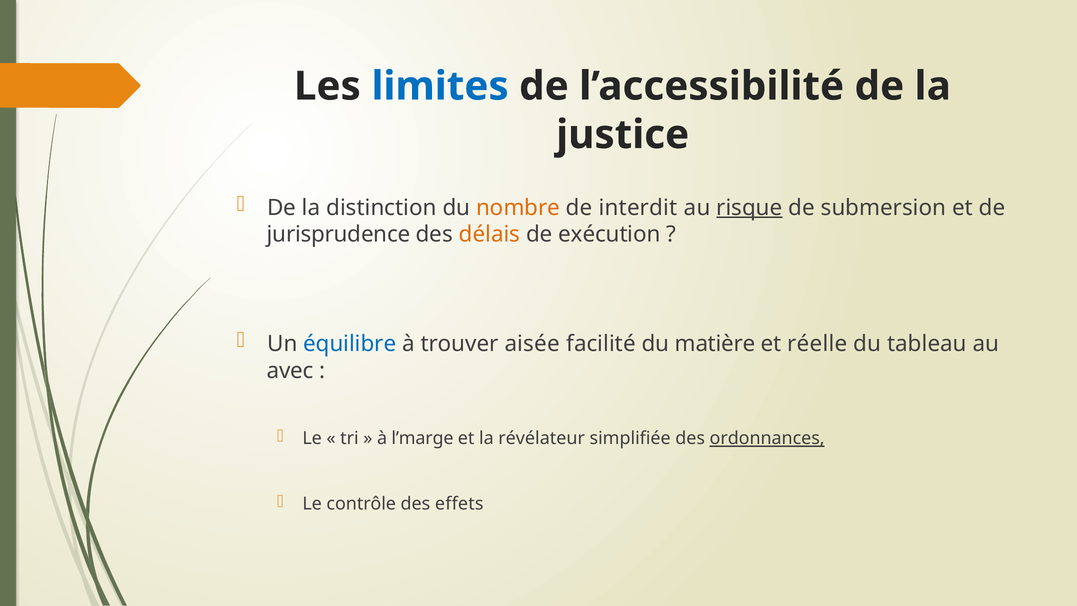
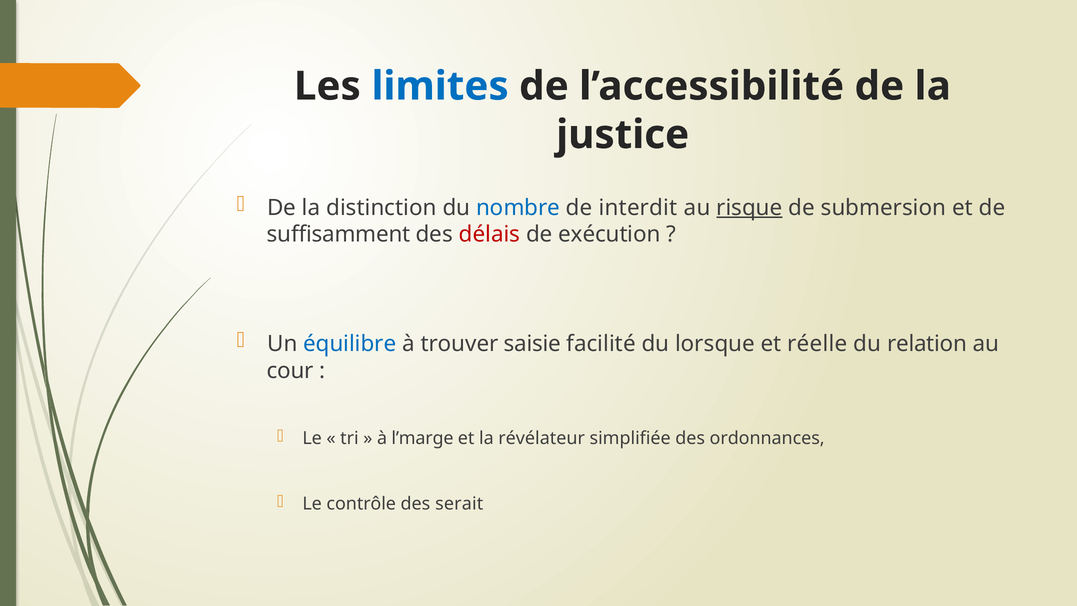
nombre colour: orange -> blue (518, 208)
jurisprudence: jurisprudence -> suffisamment (339, 234)
délais colour: orange -> red (489, 234)
aisée: aisée -> saisie (532, 344)
matière: matière -> lorsque (715, 344)
tableau: tableau -> relation (927, 344)
avec: avec -> cour (290, 371)
ordonnances underline: present -> none (767, 438)
effets: effets -> serait (459, 504)
